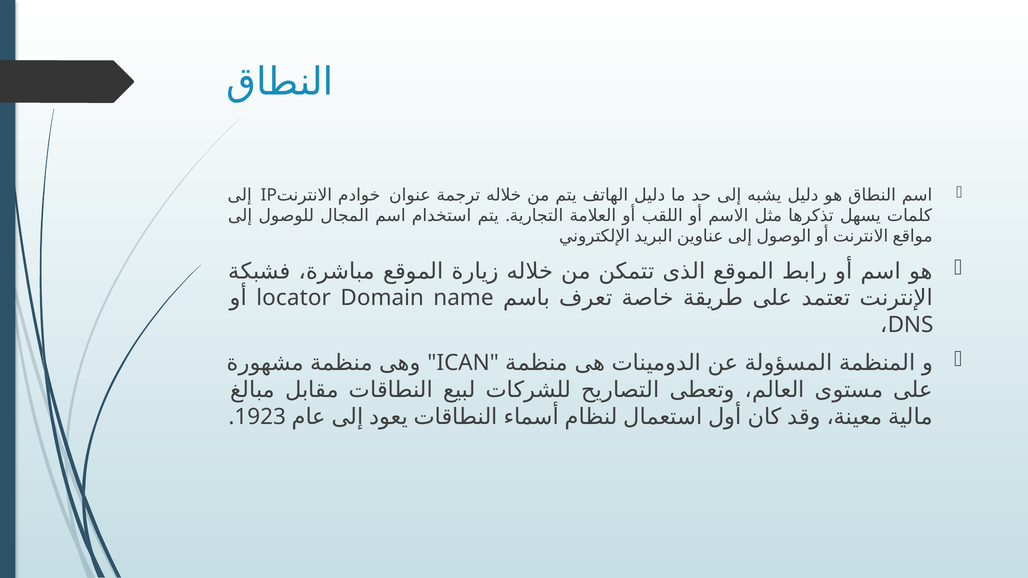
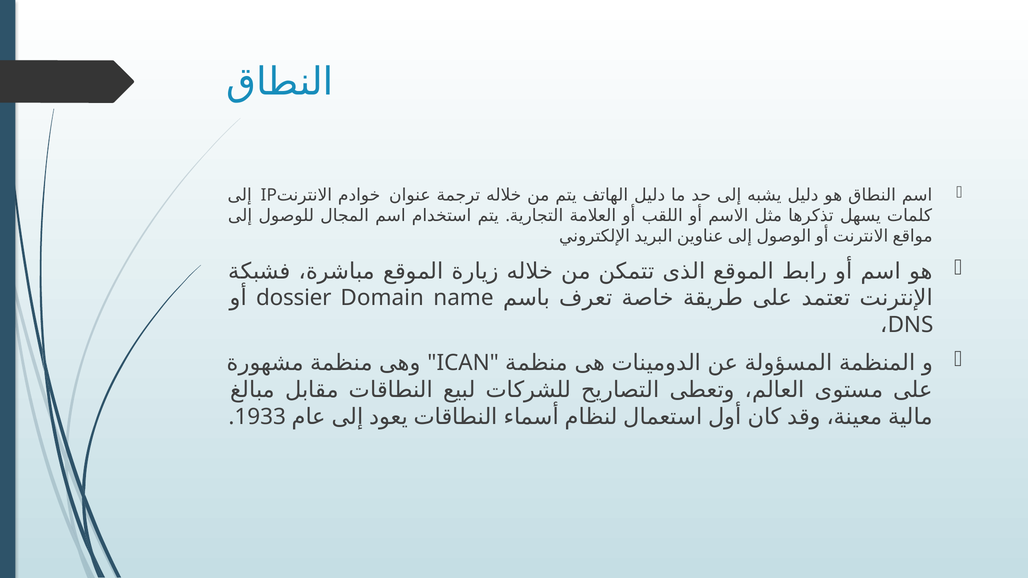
locator: locator -> dossier (294, 298)
1923: 1923 -> 1933 (260, 417)
